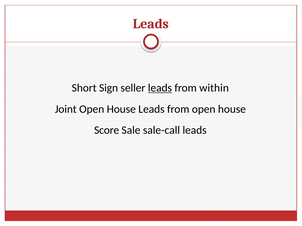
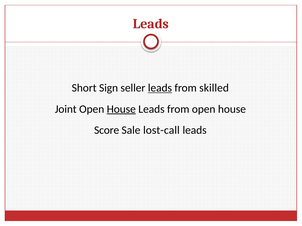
within: within -> skilled (214, 88)
House underline: none -> present (121, 109)
sale-call: sale-call -> lost-call (161, 130)
